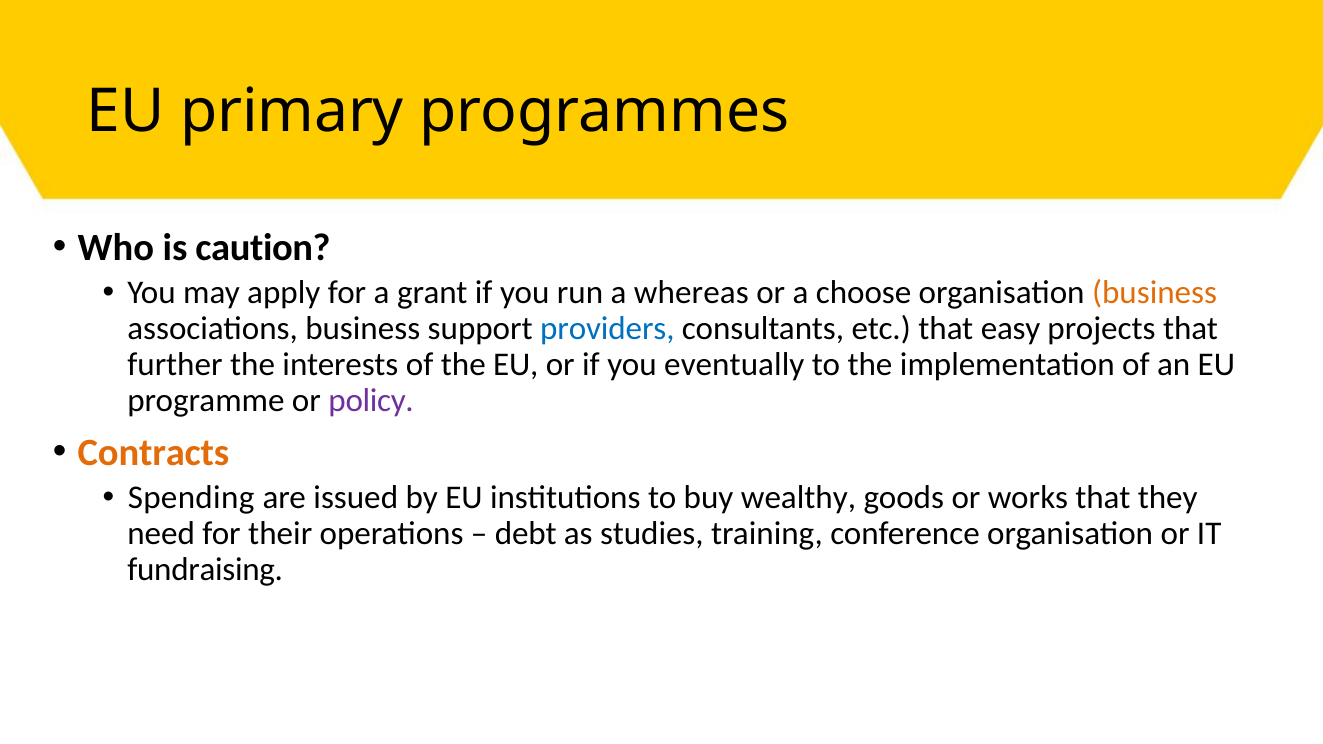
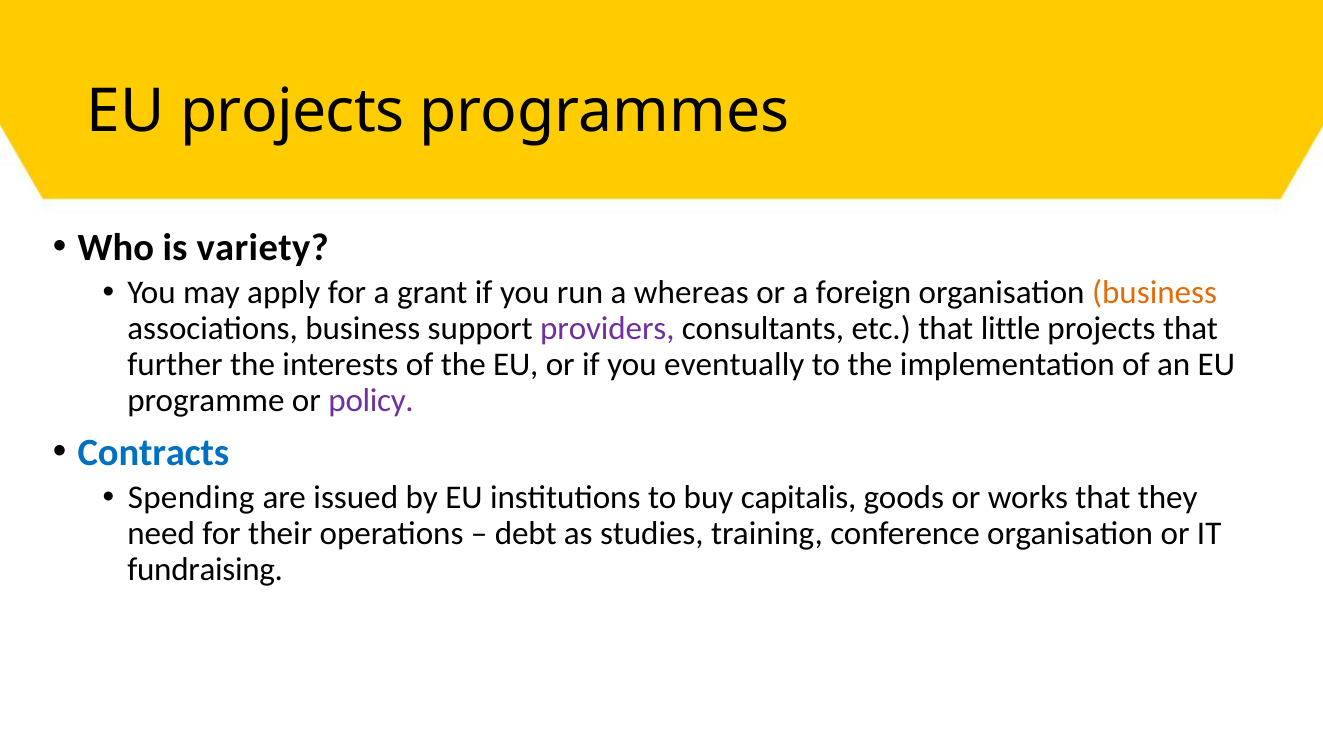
EU primary: primary -> projects (292, 111)
caution: caution -> variety (263, 247)
choose: choose -> foreign (864, 293)
providers colour: blue -> purple (607, 329)
easy: easy -> little (1011, 329)
Contracts colour: orange -> blue (153, 453)
wealthy: wealthy -> capitalis (799, 498)
